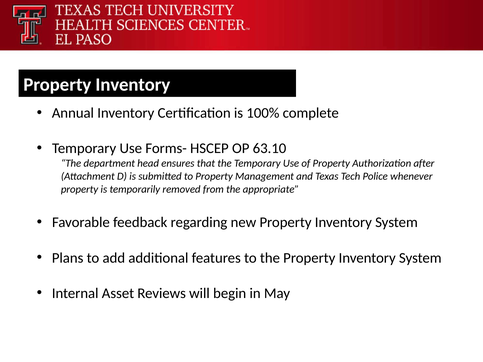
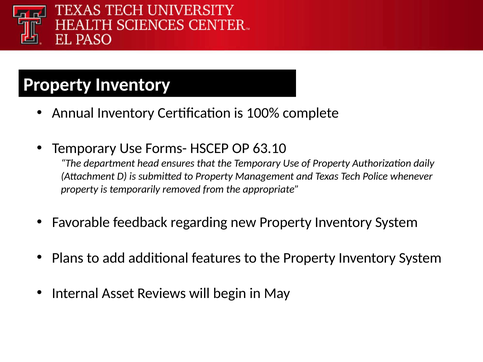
after: after -> daily (424, 164)
